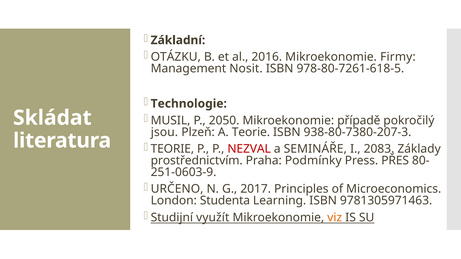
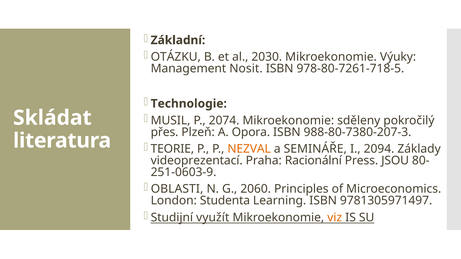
2016: 2016 -> 2030 (267, 57)
Firmy: Firmy -> Výuky (398, 57)
978-80-7261-618-5: 978-80-7261-618-5 -> 978-80-7261-718-5 (350, 69)
2050: 2050 -> 2074 (224, 121)
případě: případě -> sděleny (359, 121)
jsou: jsou -> přes (165, 132)
A Teorie: Teorie -> Opora (251, 132)
938-80-7380-207-3: 938-80-7380-207-3 -> 988-80-7380-207-3 (358, 132)
NEZVAL colour: red -> orange (249, 149)
2083: 2083 -> 2094 (379, 149)
prostřednictvím: prostřednictvím -> videoprezentací (197, 161)
Podmínky: Podmínky -> Racionální (313, 161)
PŘES: PŘES -> JSOU (395, 161)
URČENO: URČENO -> OBLASTI (177, 189)
2017: 2017 -> 2060 (256, 189)
9781305971463: 9781305971463 -> 9781305971497 (386, 201)
